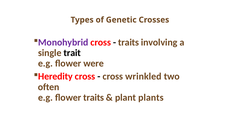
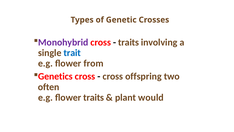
trait colour: black -> blue (72, 53)
were: were -> from (94, 63)
Heredity: Heredity -> Genetics (55, 76)
wrinkled: wrinkled -> offspring (143, 76)
plants: plants -> would (151, 97)
